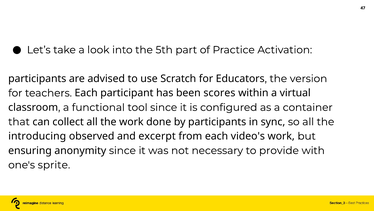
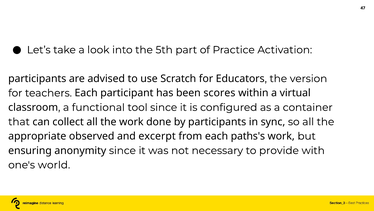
introducing: introducing -> appropriate (37, 136)
video's: video's -> paths's (248, 136)
sprite: sprite -> world (54, 164)
